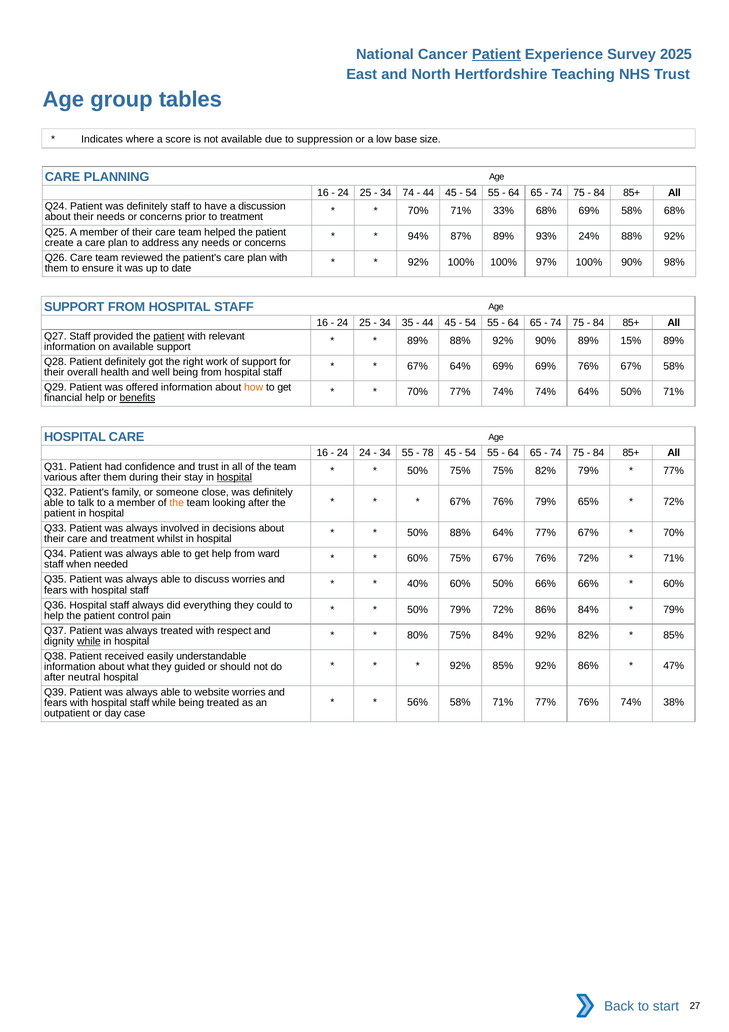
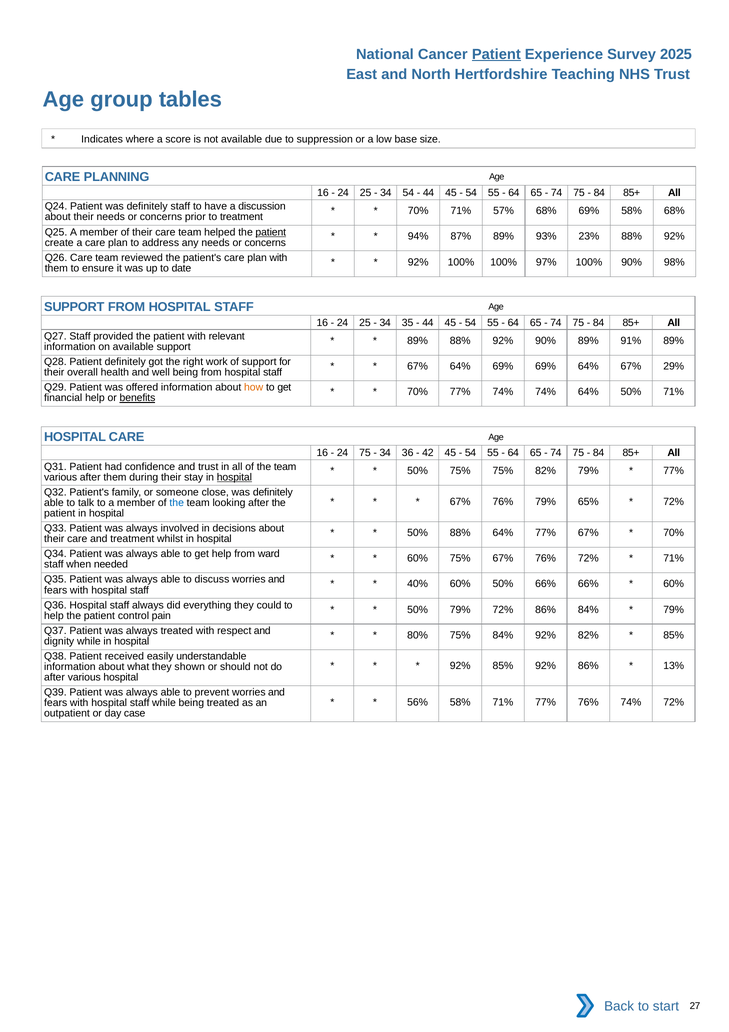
34 74: 74 -> 54 (408, 193)
33%: 33% -> 57% (504, 211)
patient underline: none -> present (271, 232)
24%: 24% -> 23% (589, 236)
patient underline: present -> none (169, 336)
15%: 15% -> 91% (631, 341)
69% 76%: 76% -> 64% (588, 366)
67% 58%: 58% -> 29% (674, 366)
24 24: 24 -> 75 (365, 453)
34 55: 55 -> 36 (408, 453)
78: 78 -> 42 (428, 453)
the colour: orange -> blue (177, 503)
while underline: present -> none (89, 641)
47%: 47% -> 13% (674, 666)
guided: guided -> shown (190, 667)
after neutral: neutral -> various (84, 677)
website: website -> prevent (212, 692)
74% 38%: 38% -> 72% (674, 702)
